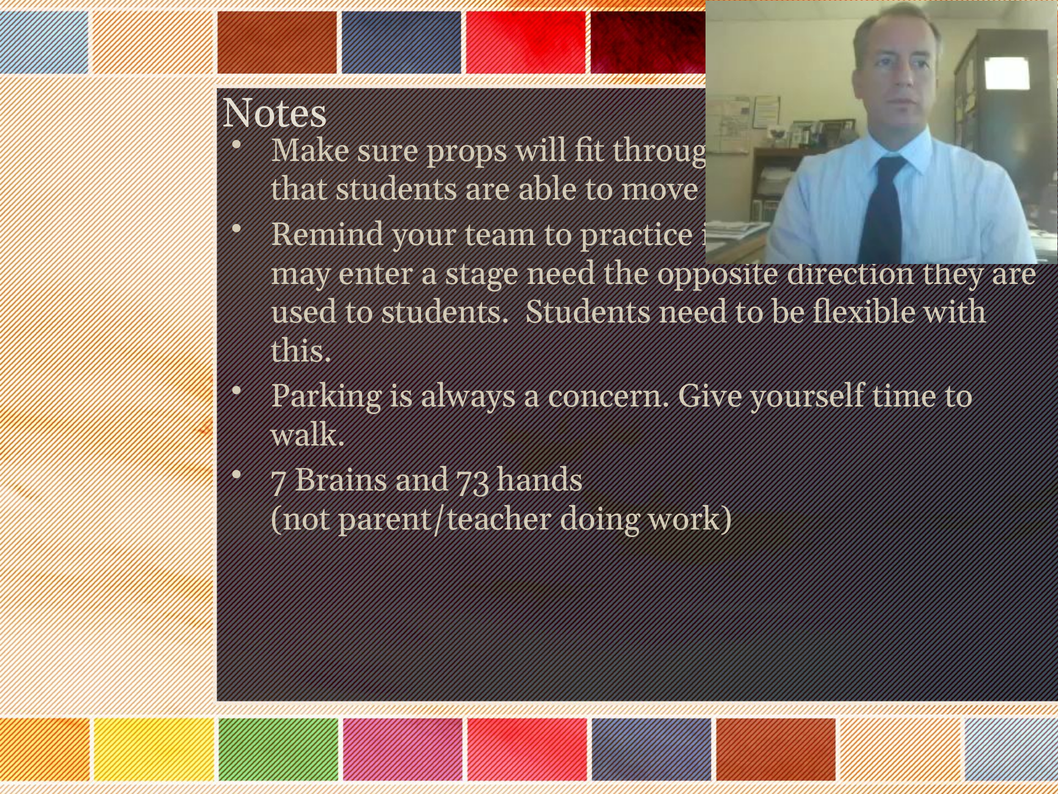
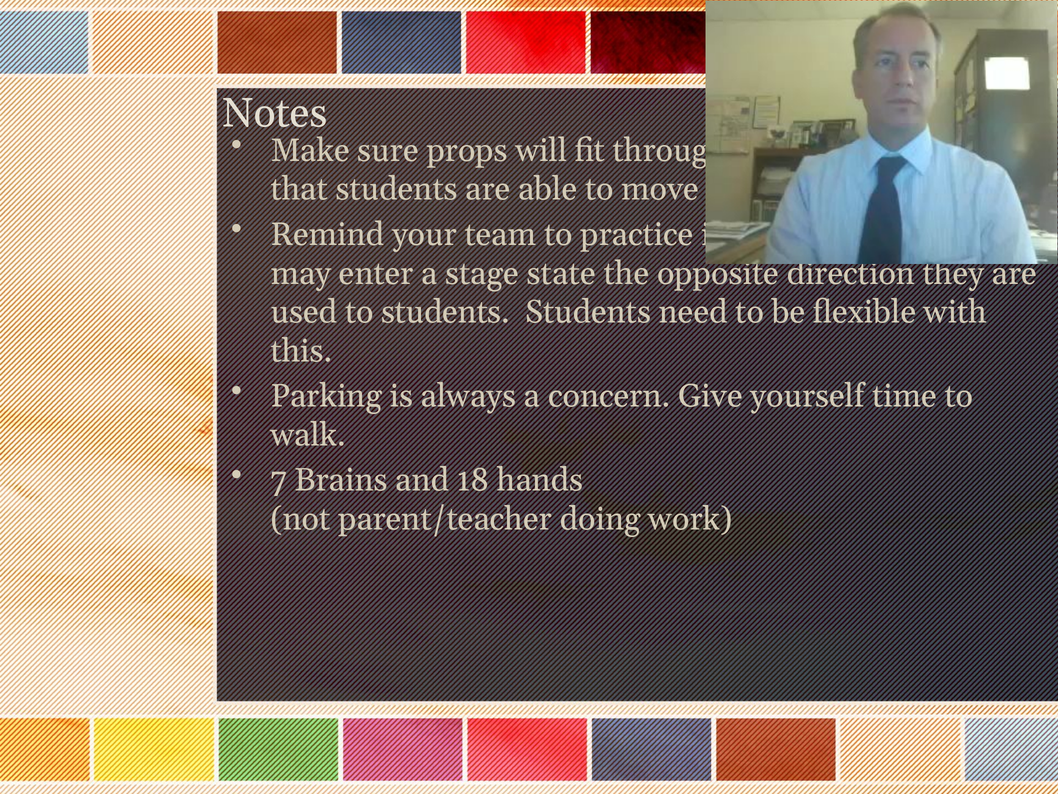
stage need: need -> state (561, 273)
73: 73 -> 18 (473, 480)
